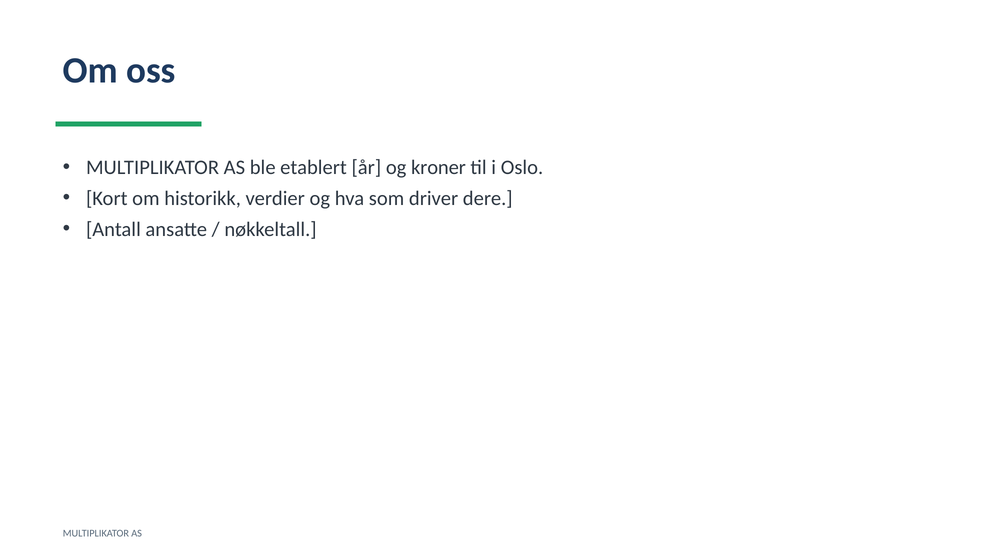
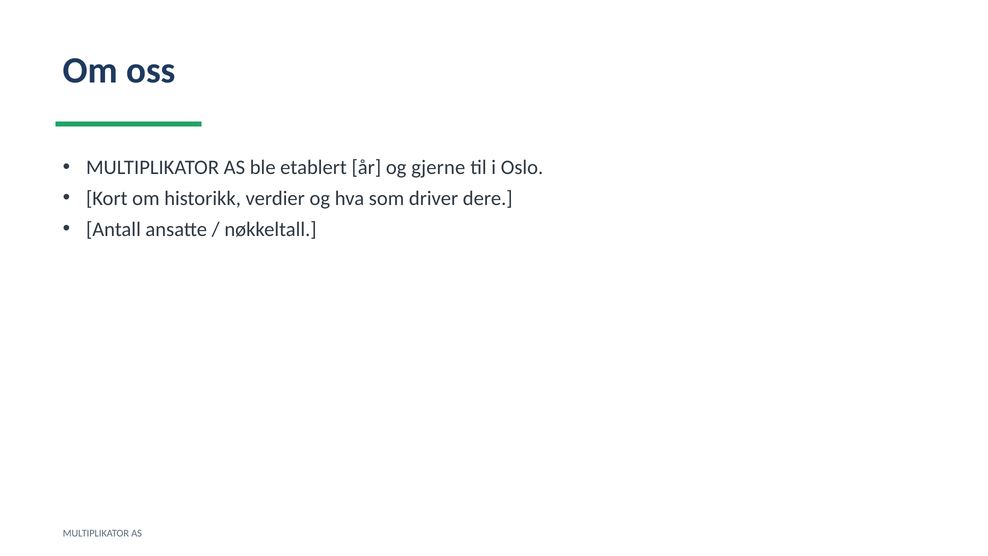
kroner: kroner -> gjerne (438, 167)
